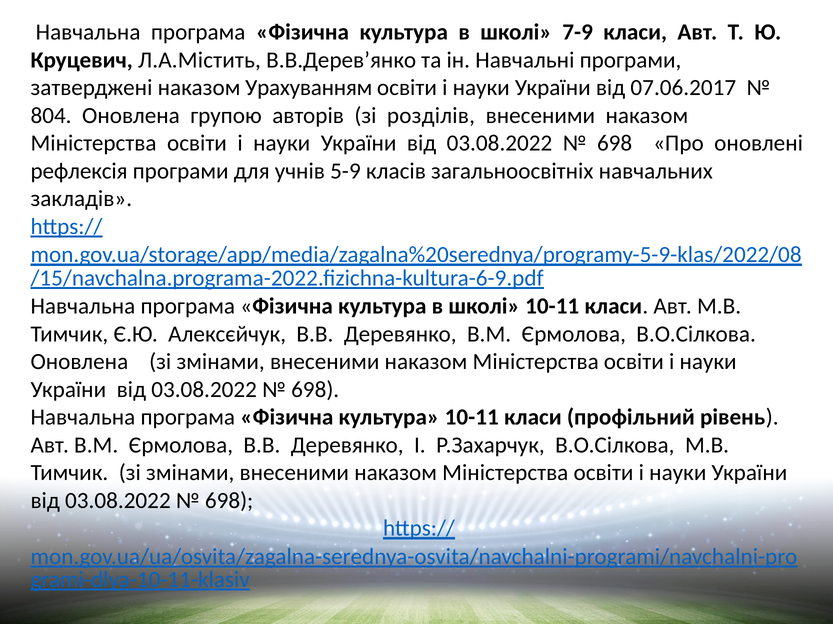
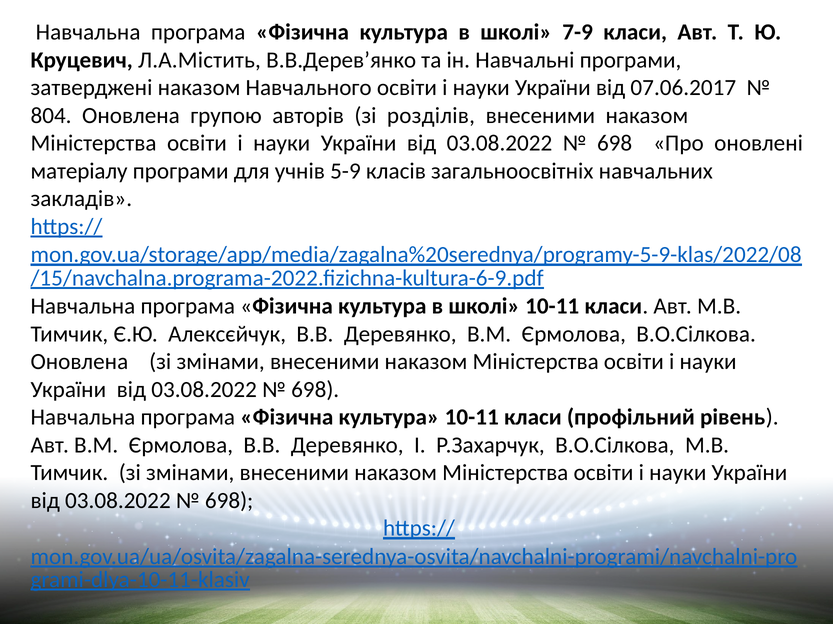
Урахуванням: Урахуванням -> Навчального (309, 88)
рефлексія: рефлексія -> матеріалу (79, 171)
